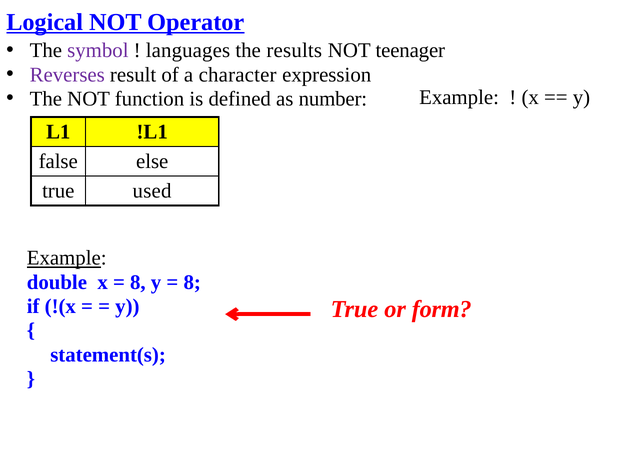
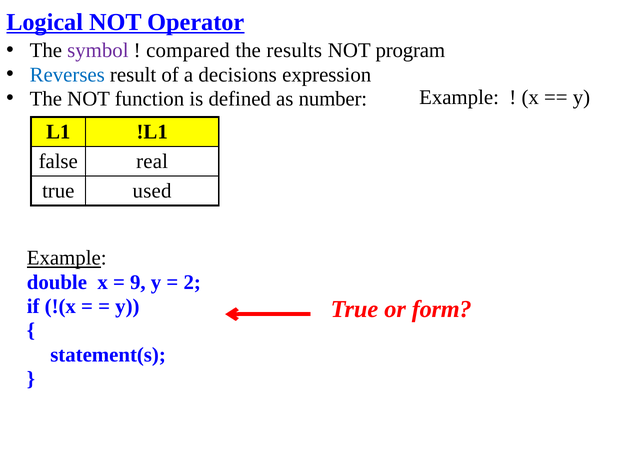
languages: languages -> compared (188, 50)
teenager: teenager -> program (410, 50)
Reverses colour: purple -> blue (67, 75)
character: character -> decisions (238, 75)
else: else -> real (152, 161)
8: 8 -> 9 (138, 282)
8: 8 -> 2 (192, 282)
